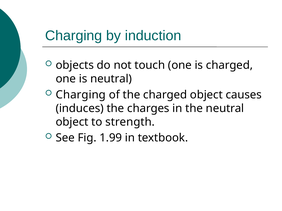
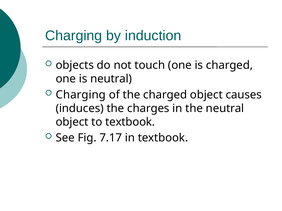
to strength: strength -> textbook (130, 122)
1.99: 1.99 -> 7.17 (111, 138)
